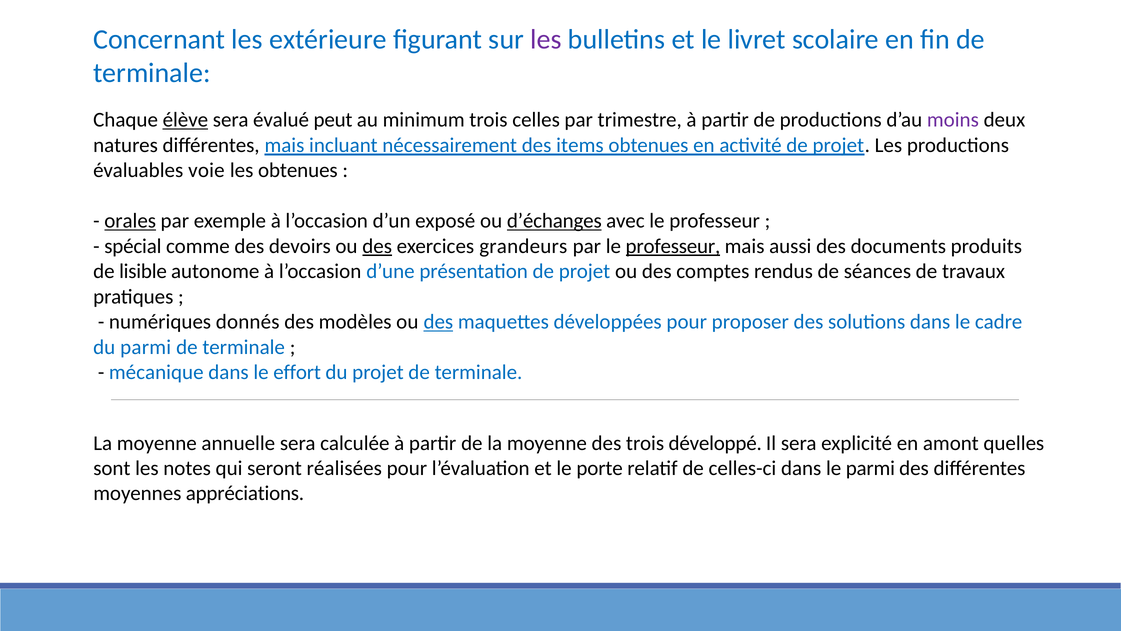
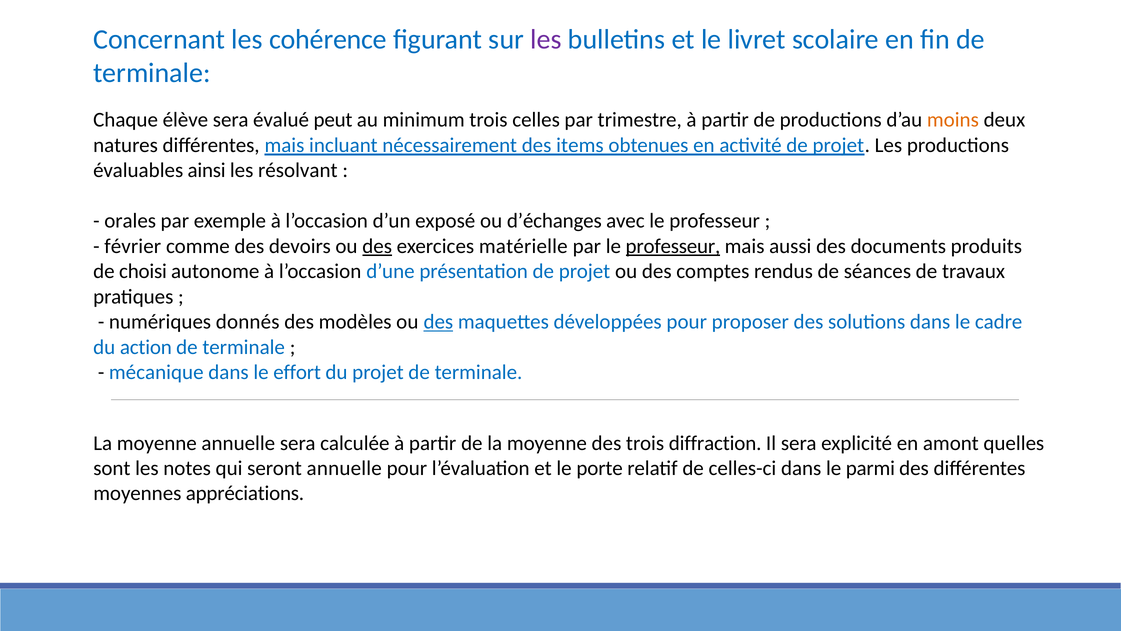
extérieure: extérieure -> cohérence (328, 39)
élève underline: present -> none (185, 120)
moins colour: purple -> orange (953, 120)
voie: voie -> ainsi (207, 170)
les obtenues: obtenues -> résolvant (298, 170)
orales underline: present -> none (130, 221)
d’échanges underline: present -> none (554, 221)
spécial: spécial -> février (133, 246)
grandeurs: grandeurs -> matérielle (523, 246)
lisible: lisible -> choisi (143, 271)
du parmi: parmi -> action (146, 347)
développé: développé -> diffraction (715, 443)
seront réalisées: réalisées -> annuelle (344, 468)
